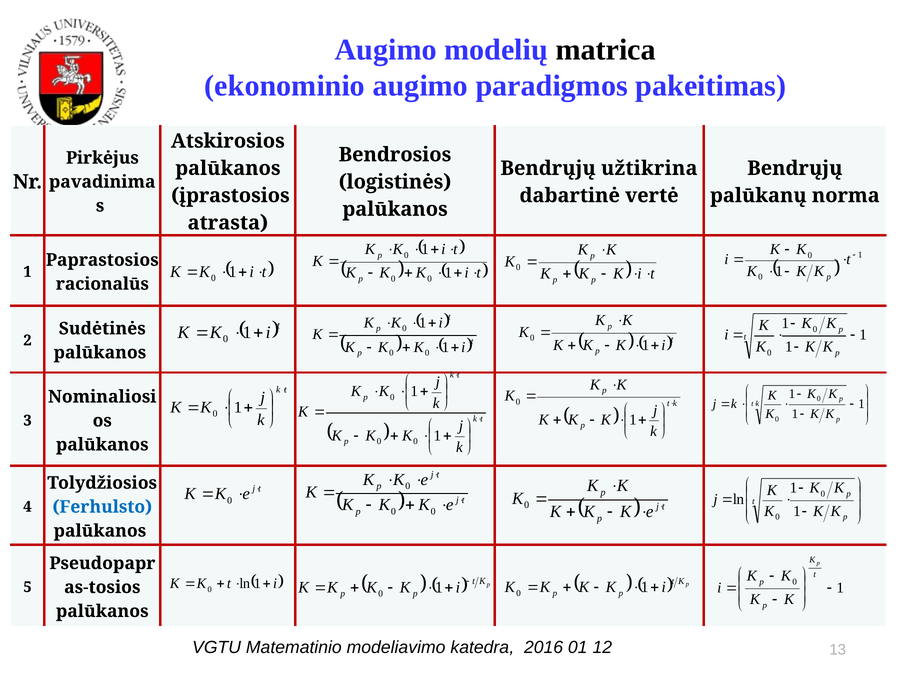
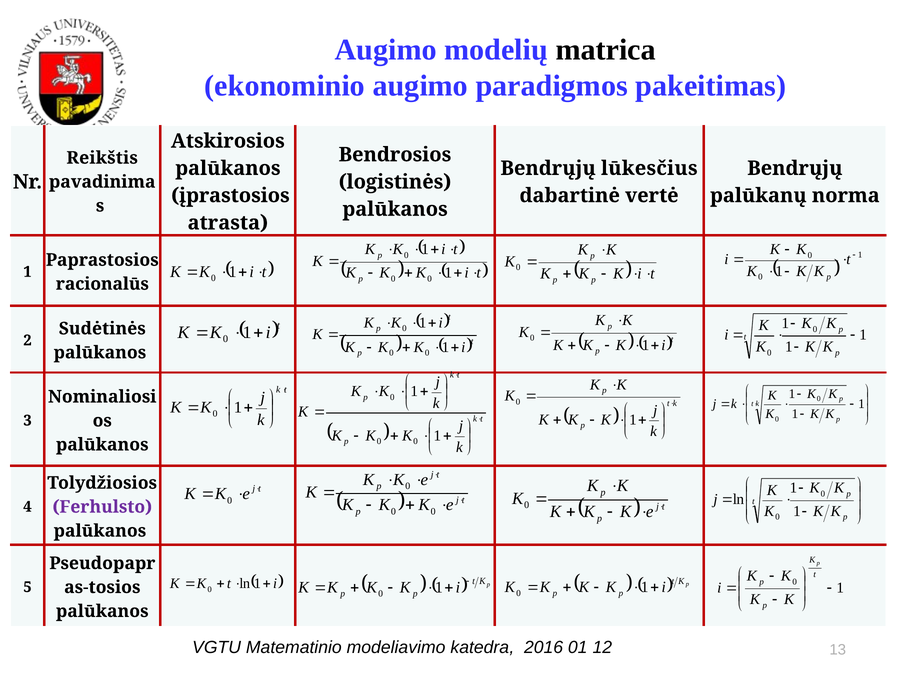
Pirkėjus: Pirkėjus -> Reikštis (102, 158)
užtikrina: užtikrina -> lūkesčius (649, 168)
Ferhulsto colour: blue -> purple (102, 507)
